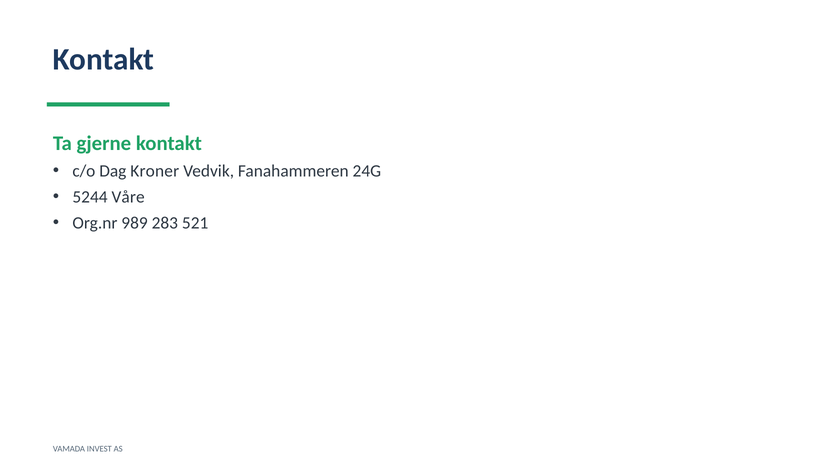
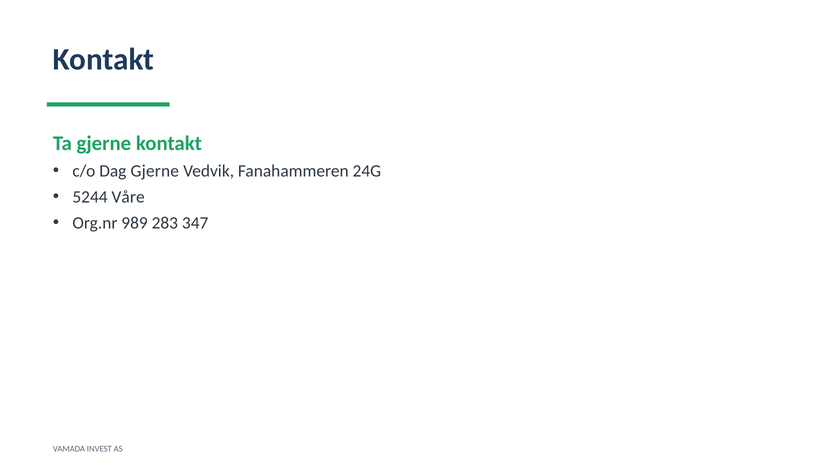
Dag Kroner: Kroner -> Gjerne (155, 171)
521: 521 -> 347 (195, 223)
